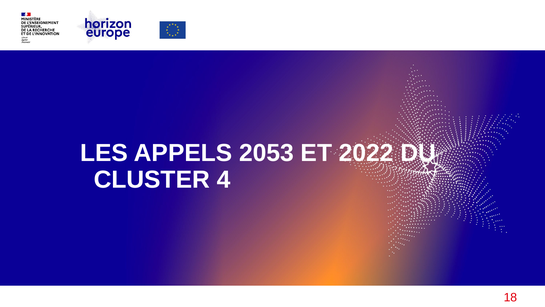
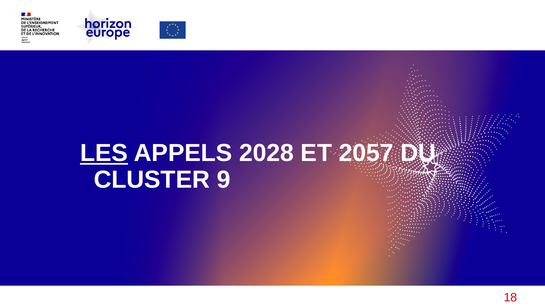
LES underline: none -> present (104, 153)
2053: 2053 -> 2028 (266, 153)
2022: 2022 -> 2057 (366, 153)
4: 4 -> 9 (224, 180)
